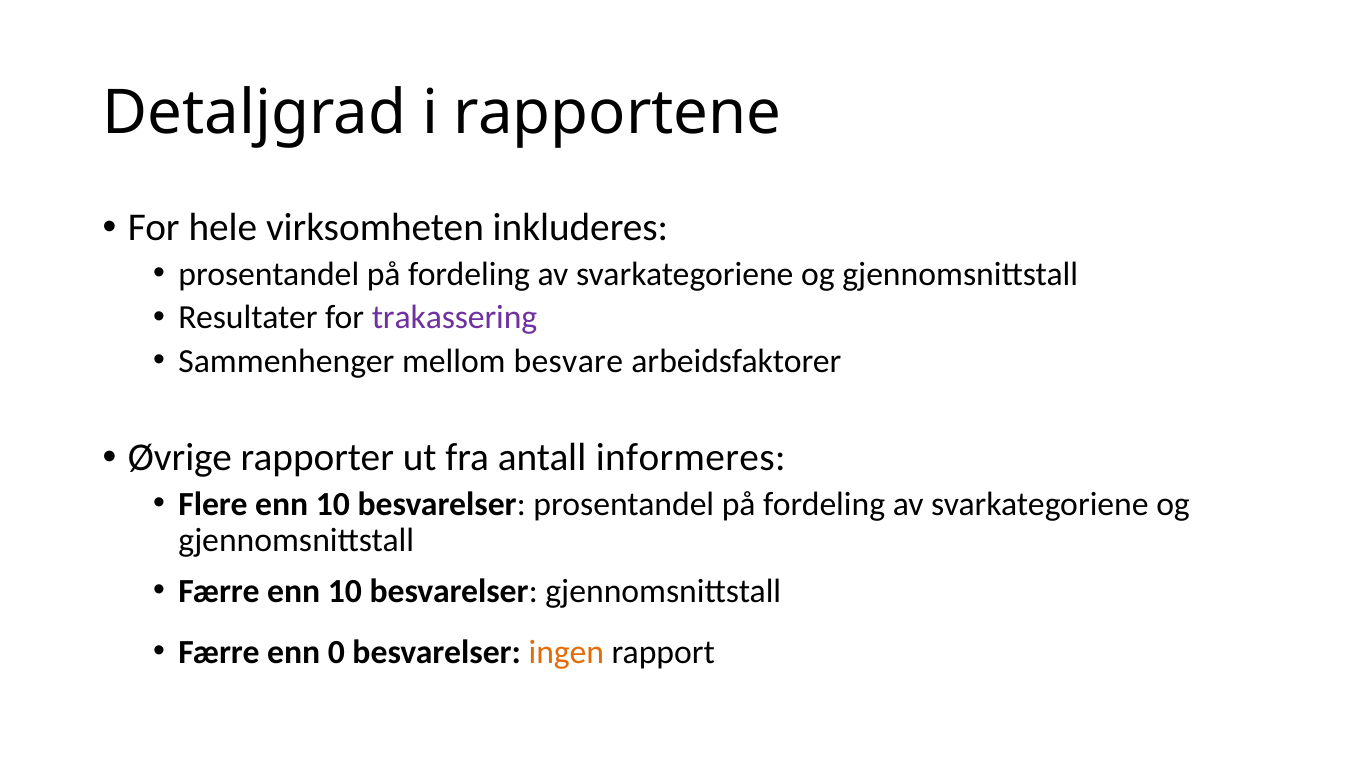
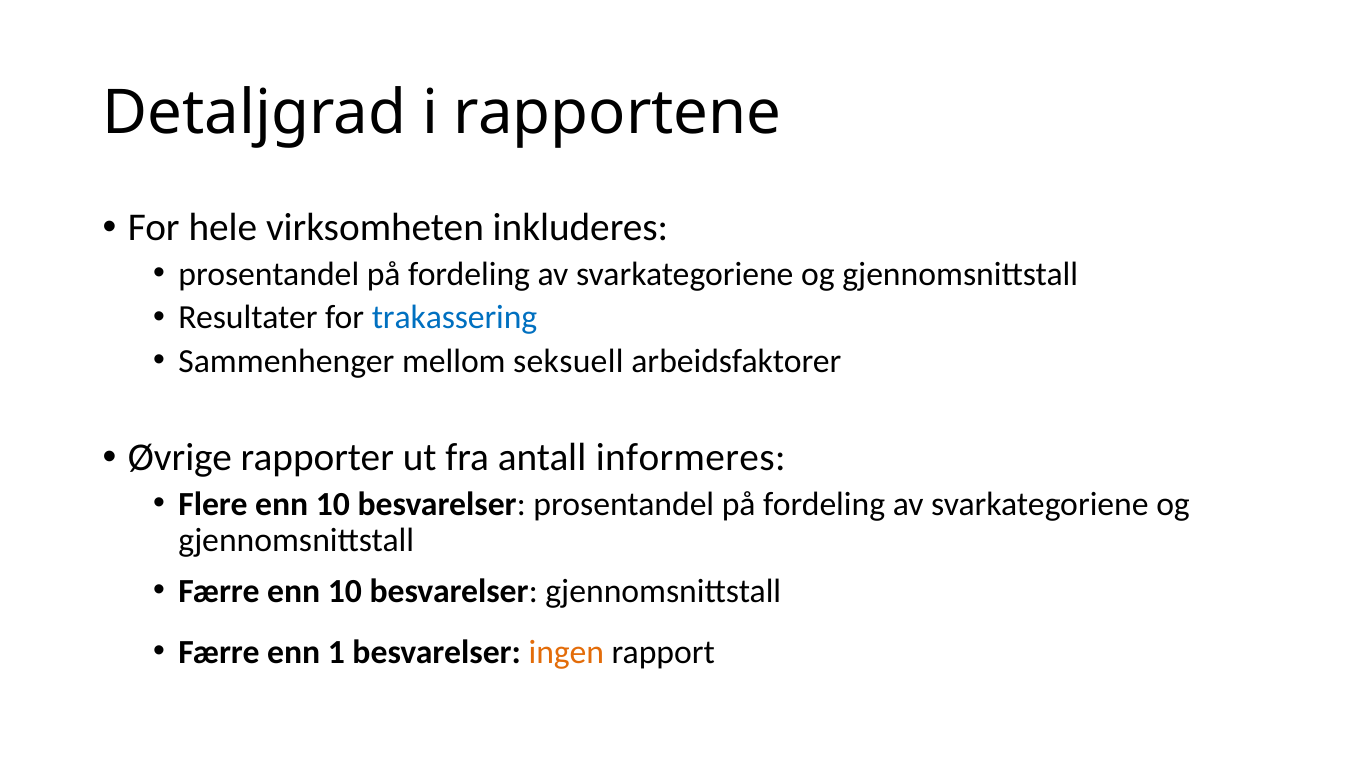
trakassering colour: purple -> blue (455, 317)
besvare: besvare -> seksuell (568, 361)
0: 0 -> 1 (336, 652)
